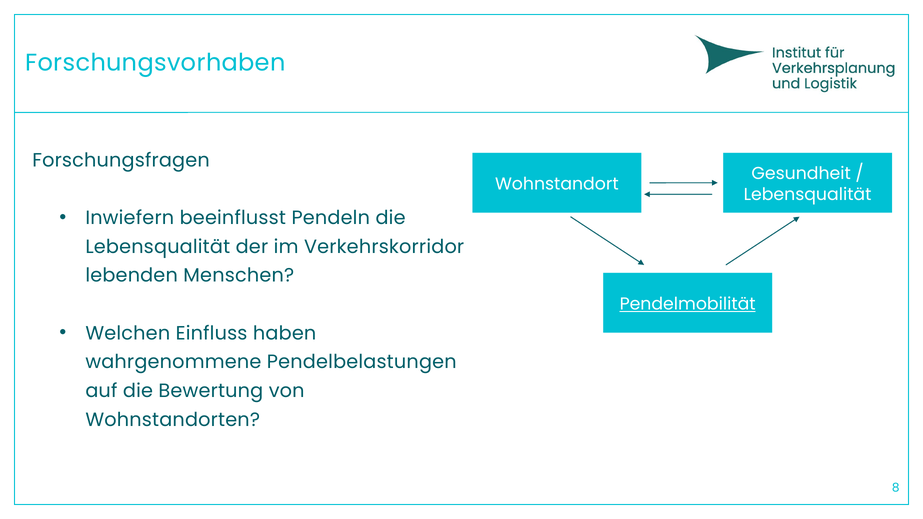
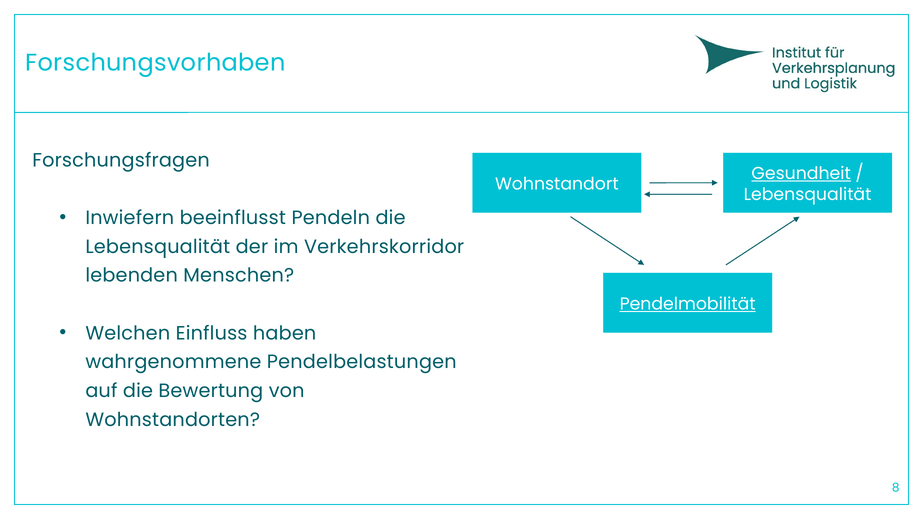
Gesundheit underline: none -> present (801, 174)
